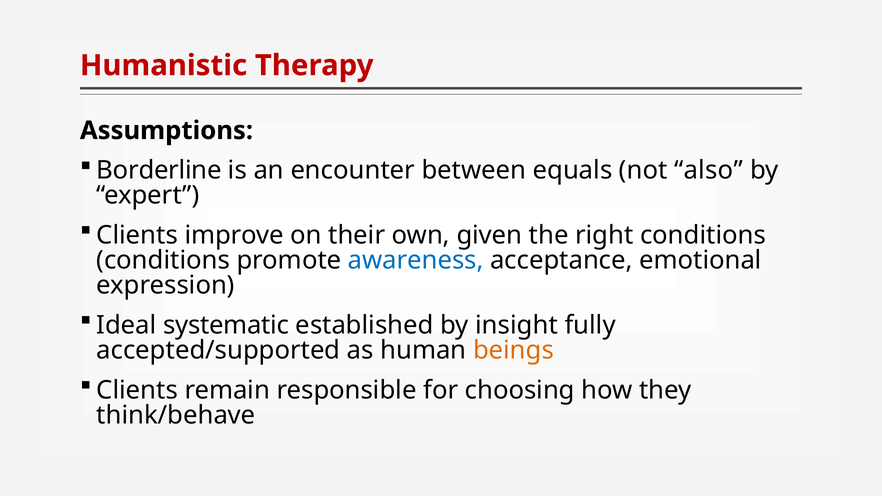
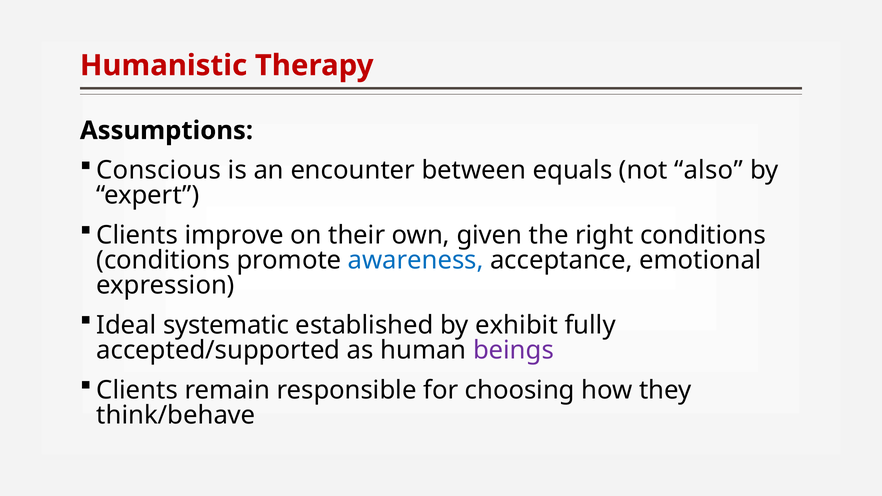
Borderline: Borderline -> Conscious (159, 171)
insight: insight -> exhibit (517, 325)
beings colour: orange -> purple (513, 350)
